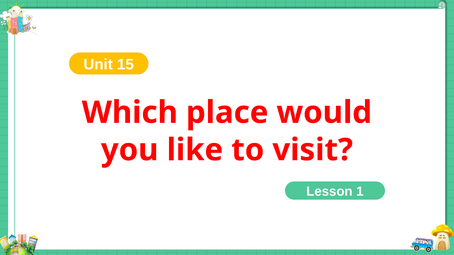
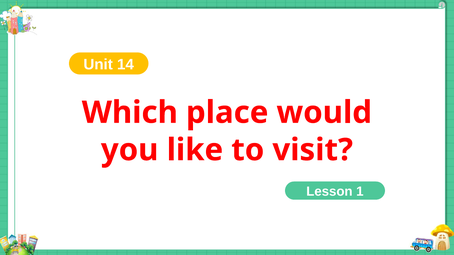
15: 15 -> 14 (125, 65)
